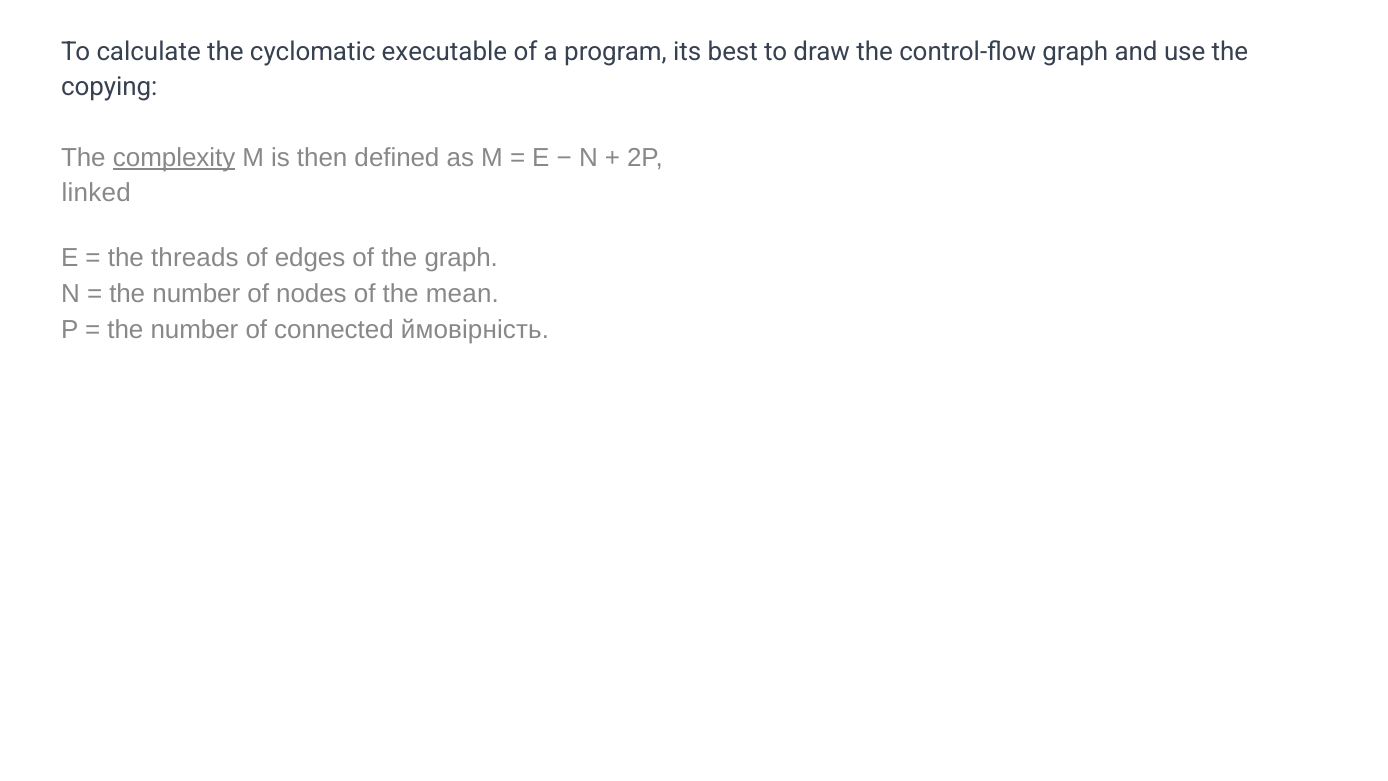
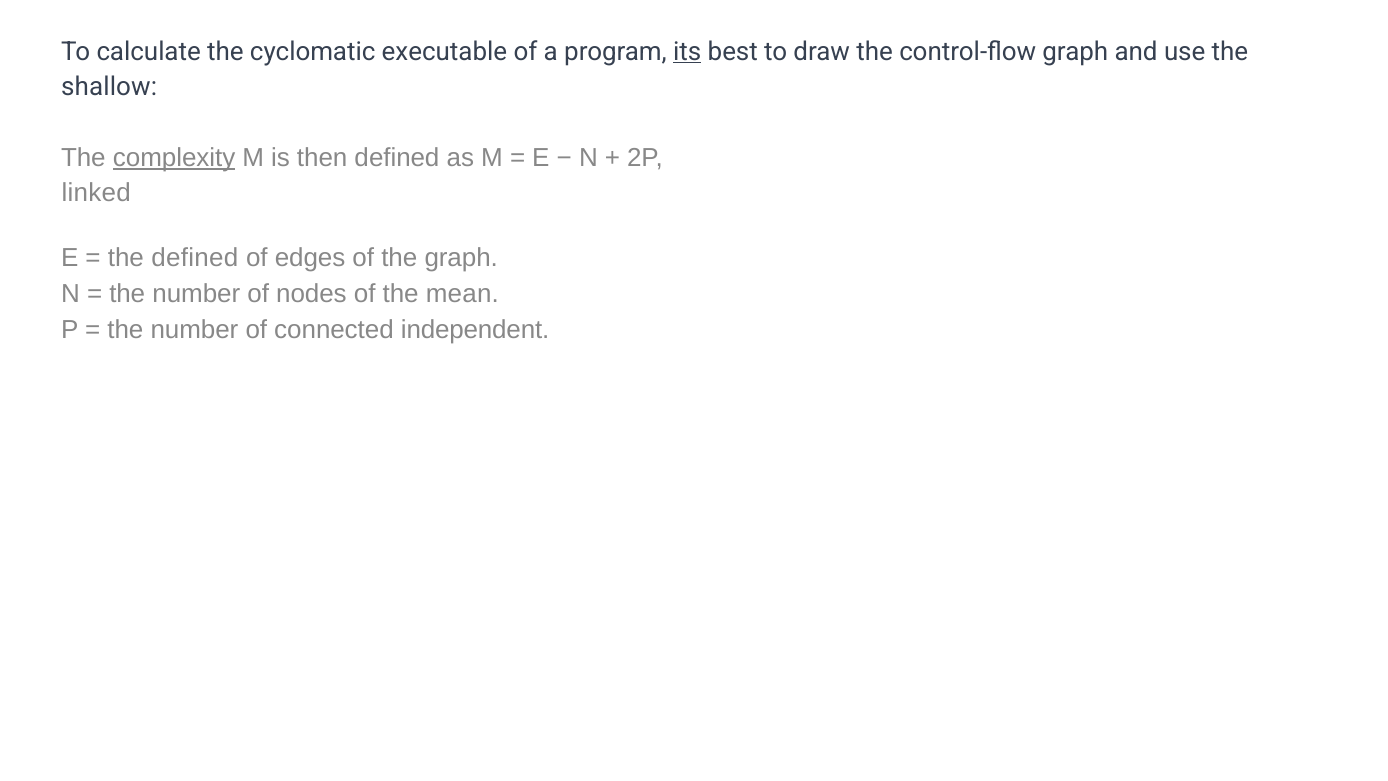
its underline: none -> present (687, 51)
copying: copying -> shallow (109, 87)
the threads: threads -> defined (195, 258)
ймовірність: ймовірність -> independent (475, 329)
